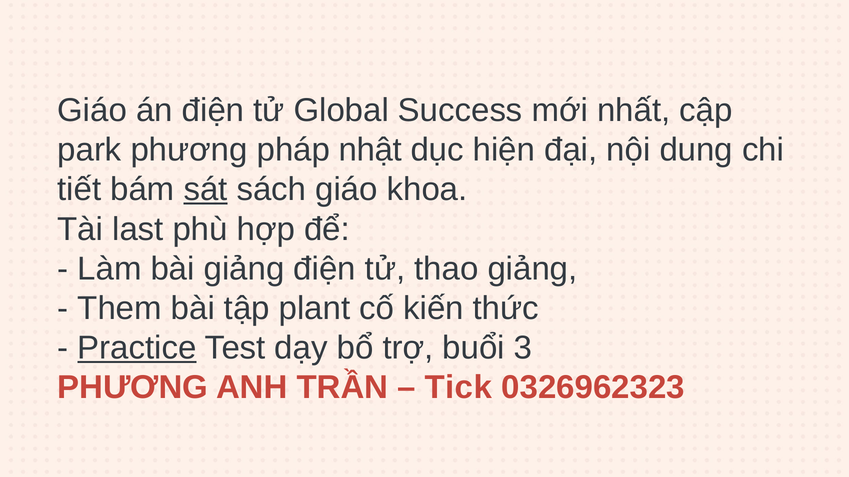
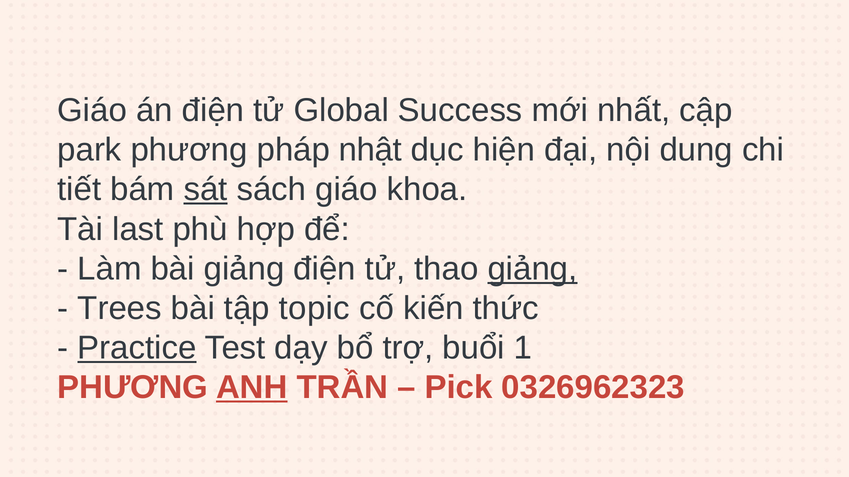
giảng underline: none -> present (532, 269)
Them: Them -> Trees (120, 309)
plant: plant -> topic (314, 309)
3: 3 -> 1 (523, 348)
ANH underline: none -> present (252, 388)
Tick: Tick -> Pick (459, 388)
